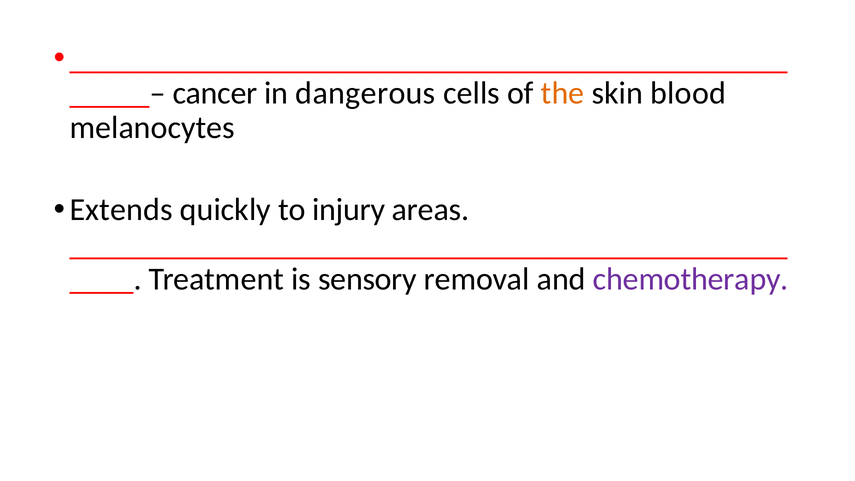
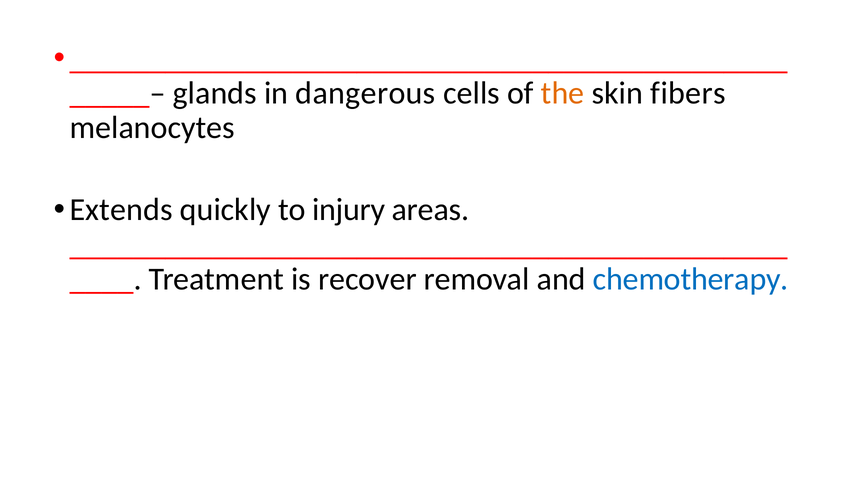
cancer: cancer -> glands (215, 93)
blood: blood -> fibers (688, 93)
sensory: sensory -> recover (367, 279)
chemotherapy colour: purple -> blue (691, 279)
